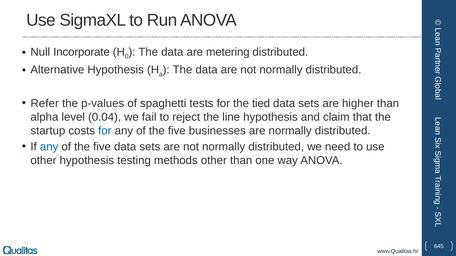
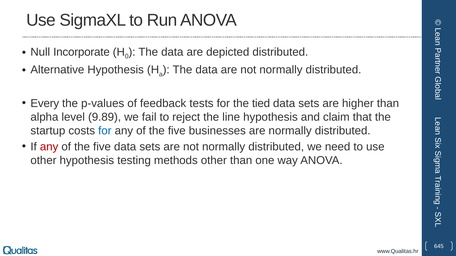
metering: metering -> depicted (228, 52)
Refer: Refer -> Every (45, 104)
spaghetti: spaghetti -> feedback (163, 104)
0.04: 0.04 -> 9.89 (105, 117)
any colour: blue -> red (49, 147)
